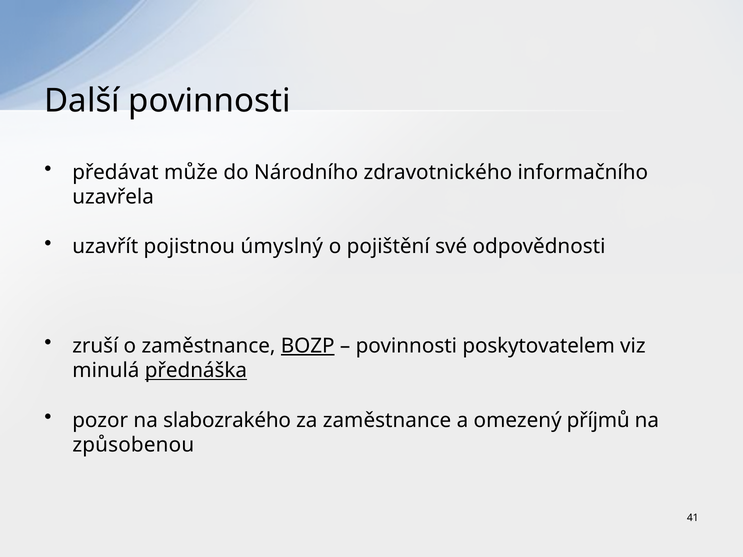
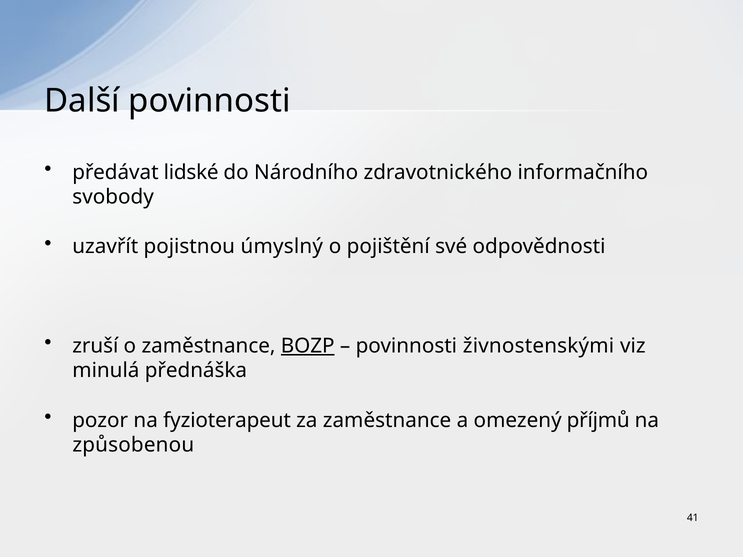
může: může -> lidské (191, 172)
uzavřela: uzavřela -> svobody (113, 197)
poskytovatelem: poskytovatelem -> živnostenskými (539, 346)
přednáška underline: present -> none (196, 371)
slabozrakého: slabozrakého -> fyzioterapeut (227, 420)
